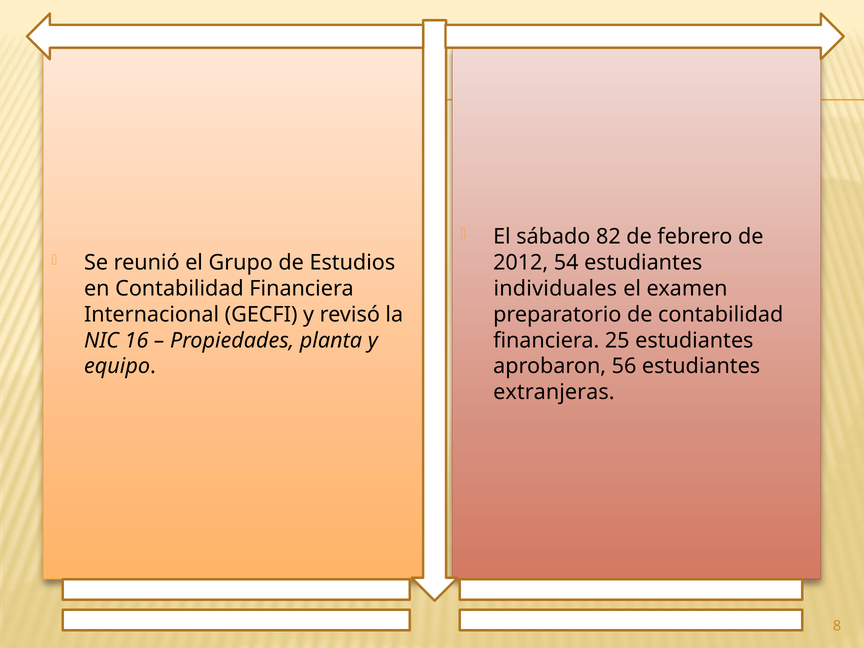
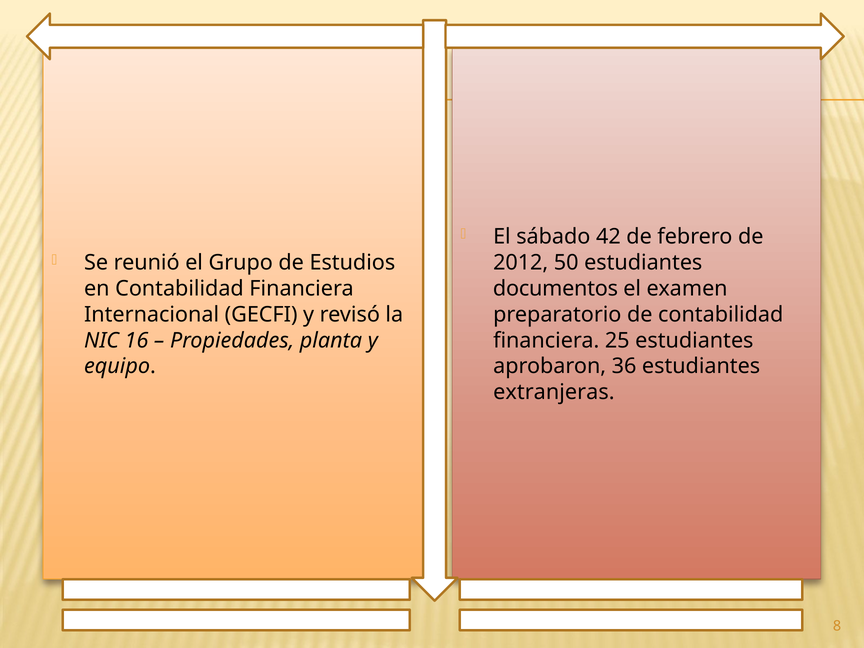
82: 82 -> 42 (608, 237)
54: 54 -> 50 (566, 263)
individuales: individuales -> documentos (555, 289)
56: 56 -> 36 (624, 366)
